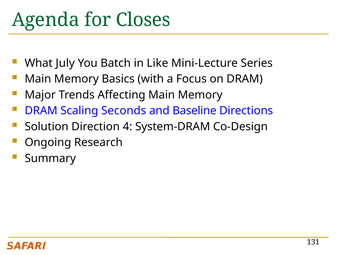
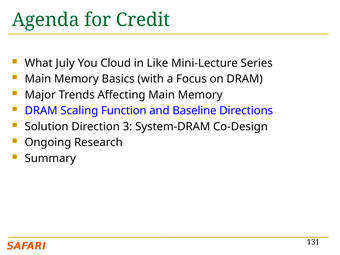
Closes: Closes -> Credit (143, 20)
Batch: Batch -> Cloud (116, 63)
Seconds: Seconds -> Function (124, 111)
4: 4 -> 3 (127, 127)
